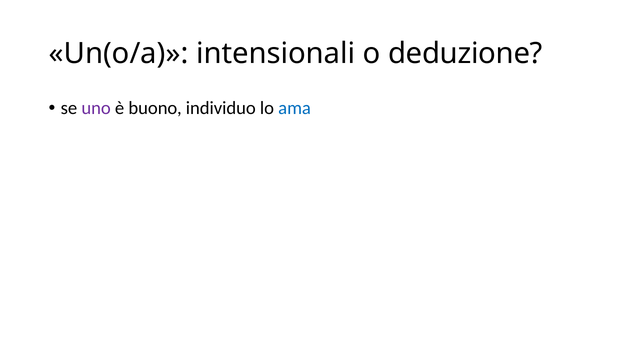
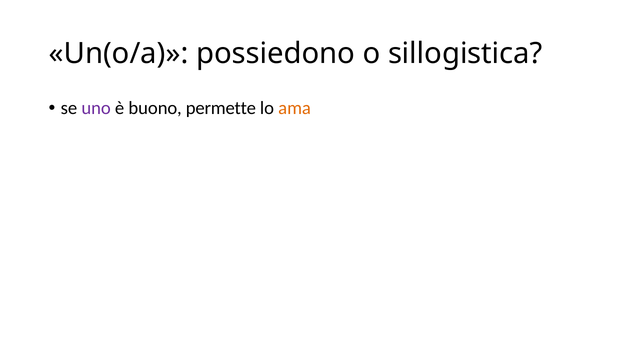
intensionali: intensionali -> possiedono (276, 54)
deduzione: deduzione -> sillogistica (465, 54)
individuo: individuo -> permette (221, 108)
ama colour: blue -> orange (295, 108)
